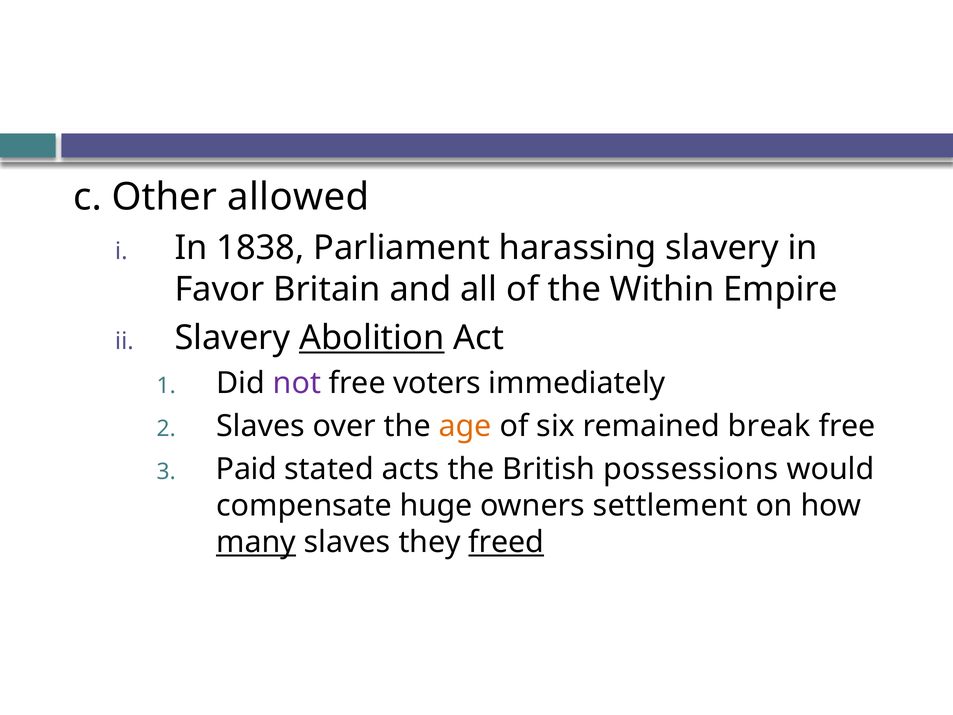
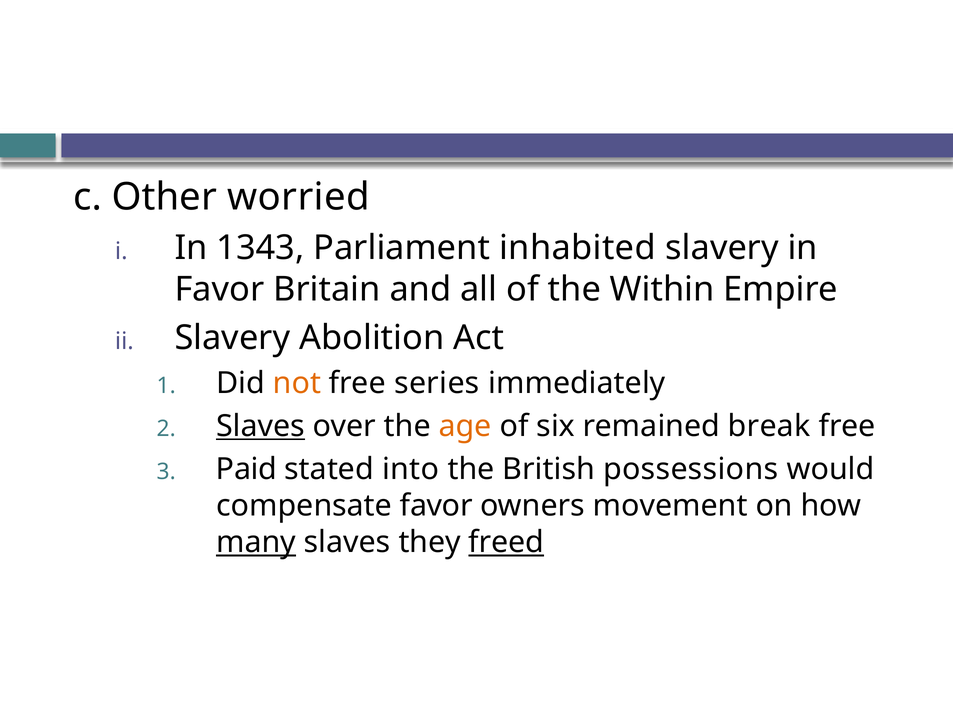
allowed: allowed -> worried (298, 197)
1838: 1838 -> 1343 (260, 248)
harassing: harassing -> inhabited (578, 248)
Abolition underline: present -> none (372, 338)
not colour: purple -> orange (297, 383)
voters: voters -> series (437, 383)
Slaves underline: none -> present (261, 426)
acts: acts -> into (411, 469)
compensate huge: huge -> favor (436, 506)
settlement: settlement -> movement (670, 506)
